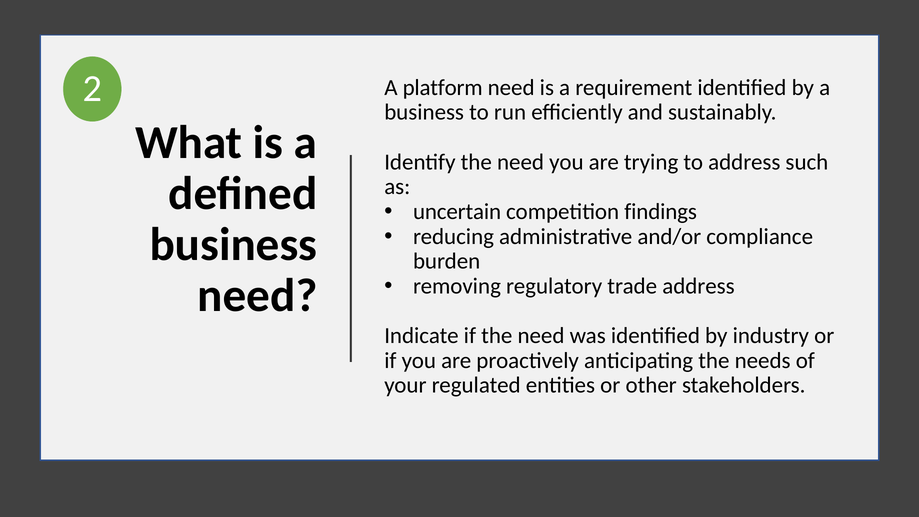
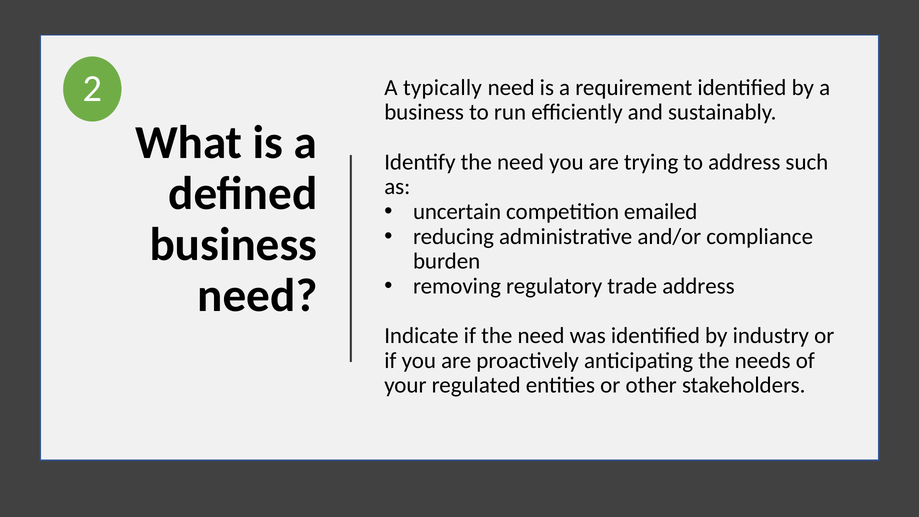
platform: platform -> typically (442, 88)
findings: findings -> emailed (661, 212)
